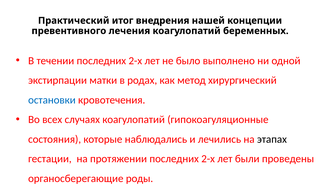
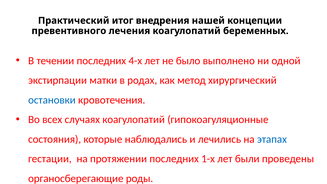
течении последних 2-х: 2-х -> 4-х (135, 61)
этапах colour: black -> blue (272, 139)
протяжении последних 2-х: 2-х -> 1-х (208, 159)
